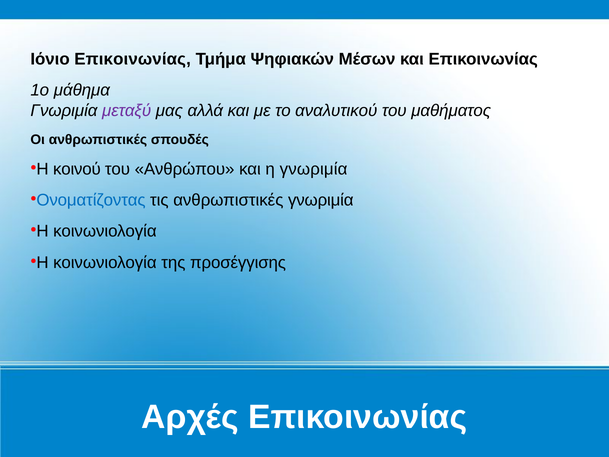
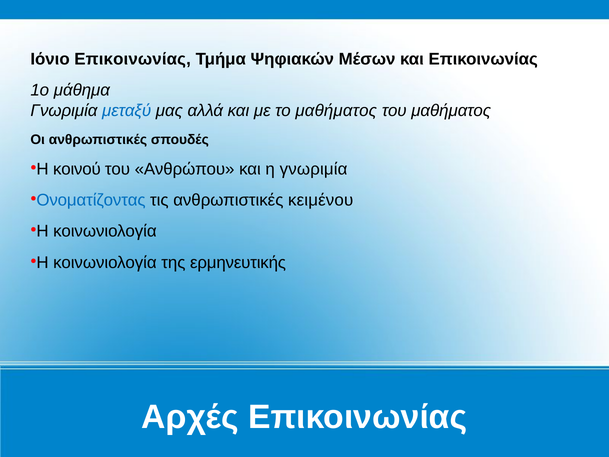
μεταξύ colour: purple -> blue (127, 111)
το αναλυτικού: αναλυτικού -> μαθήματος (336, 111)
ανθρωπιστικές γνωριμία: γνωριμία -> κειμένου (321, 200)
προσέγγισης: προσέγγισης -> ερμηνευτικής (238, 262)
